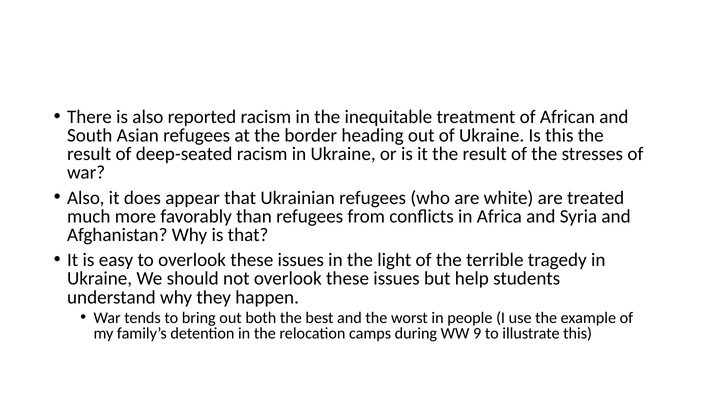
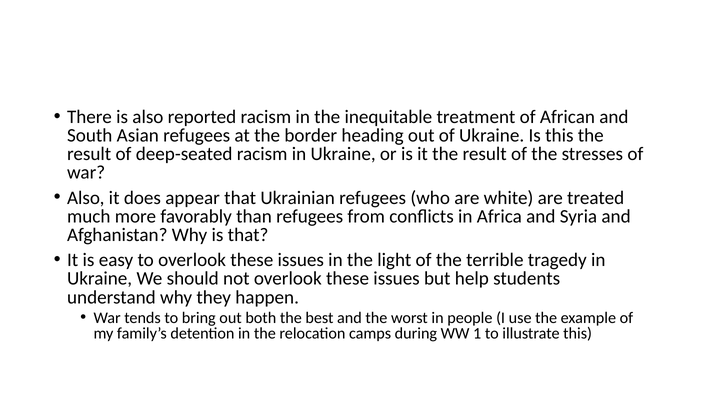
9: 9 -> 1 (477, 334)
